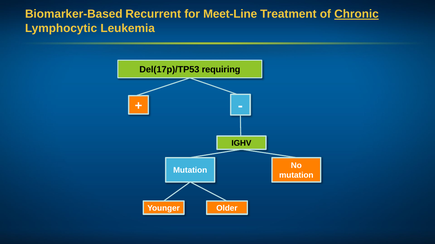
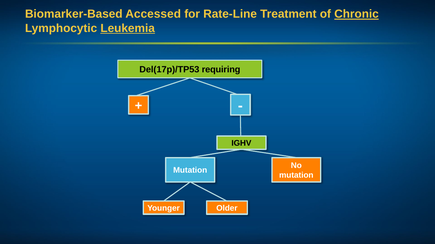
Recurrent: Recurrent -> Accessed (153, 14)
Meet-Line: Meet-Line -> Rate-Line (230, 14)
Leukemia underline: none -> present (128, 28)
